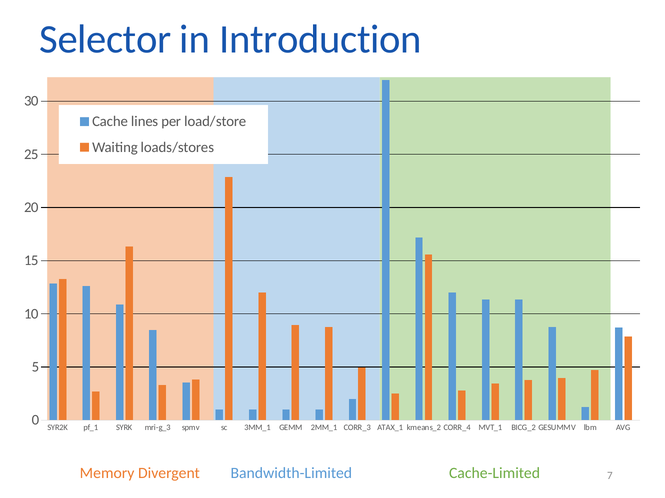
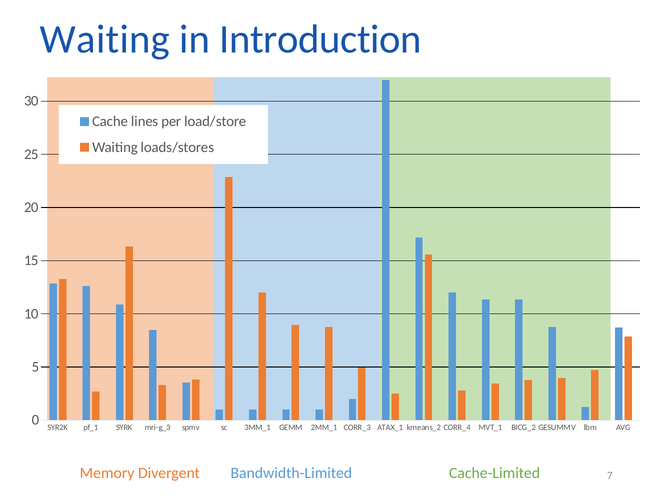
Selector: Selector -> Waiting (105, 40)
